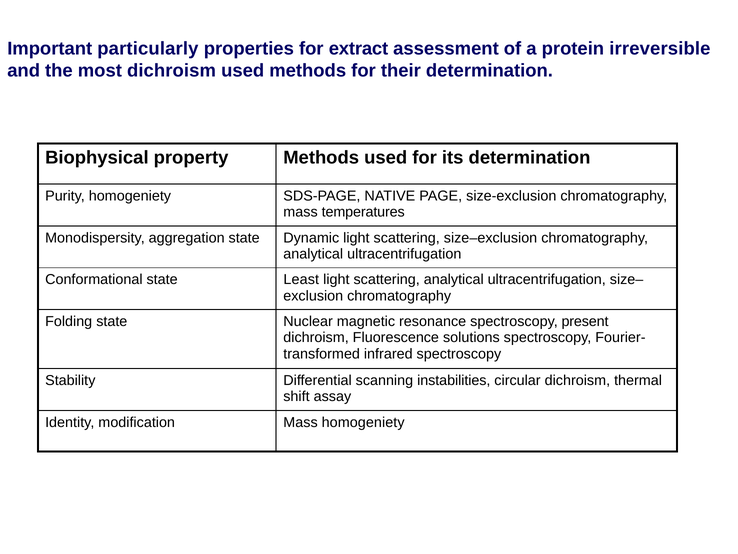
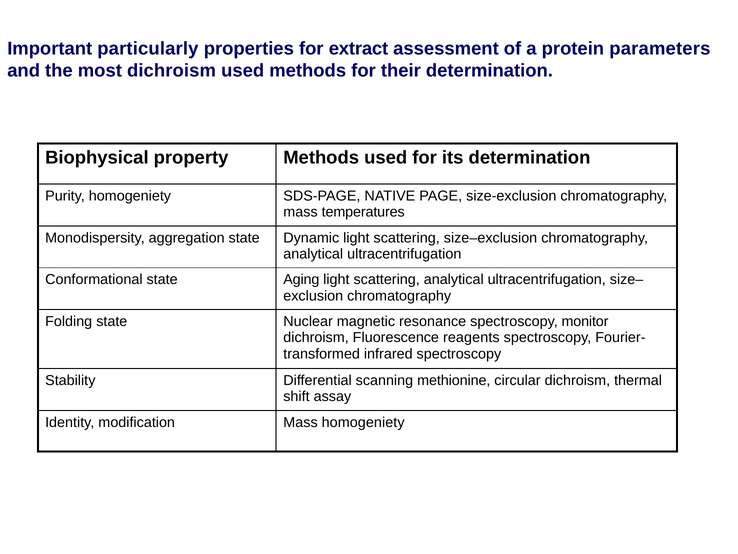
irreversible: irreversible -> parameters (660, 49)
Least: Least -> Aging (301, 279)
present: present -> monitor (585, 321)
solutions: solutions -> reagents (471, 337)
instabilities: instabilities -> methionine (454, 380)
